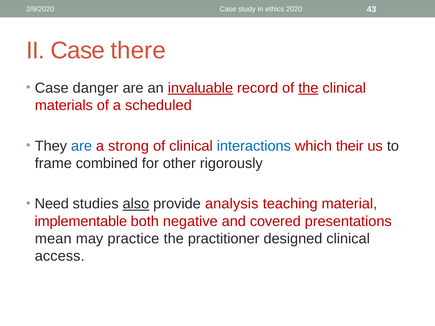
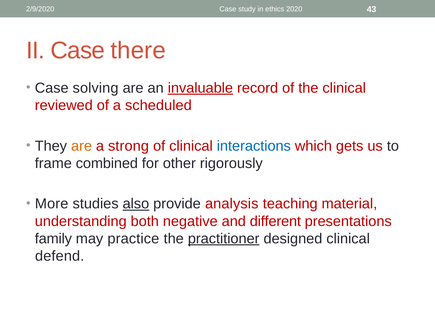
danger: danger -> solving (96, 88)
the underline: present -> none (308, 88)
materials: materials -> reviewed (64, 105)
are colour: blue -> orange (82, 146)
their: their -> gets (350, 146)
Need: Need -> More (52, 204)
implementable: implementable -> understanding (81, 221)
covered: covered -> different (275, 221)
mean: mean -> family (53, 239)
practitioner underline: none -> present (224, 239)
access: access -> defend (60, 256)
